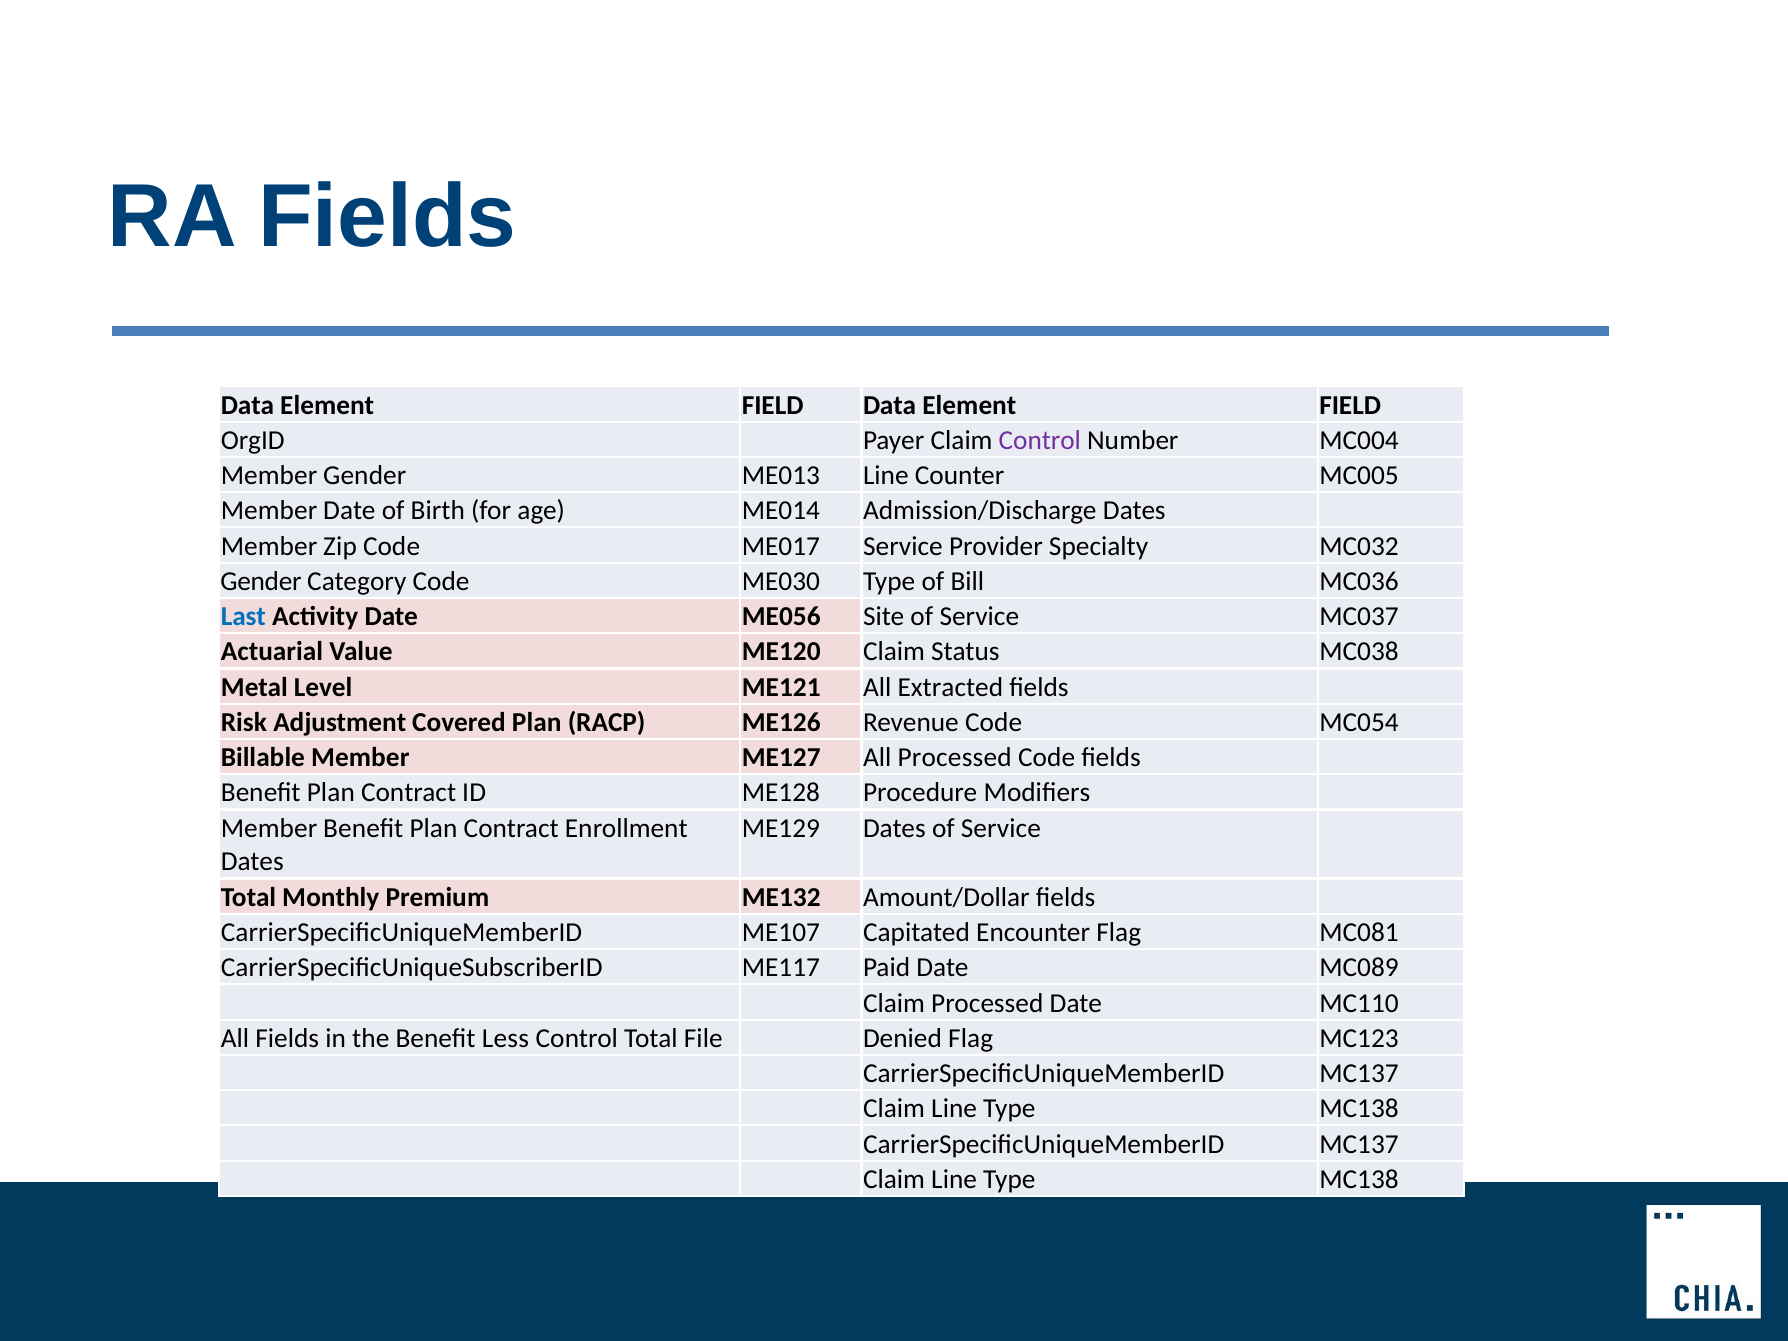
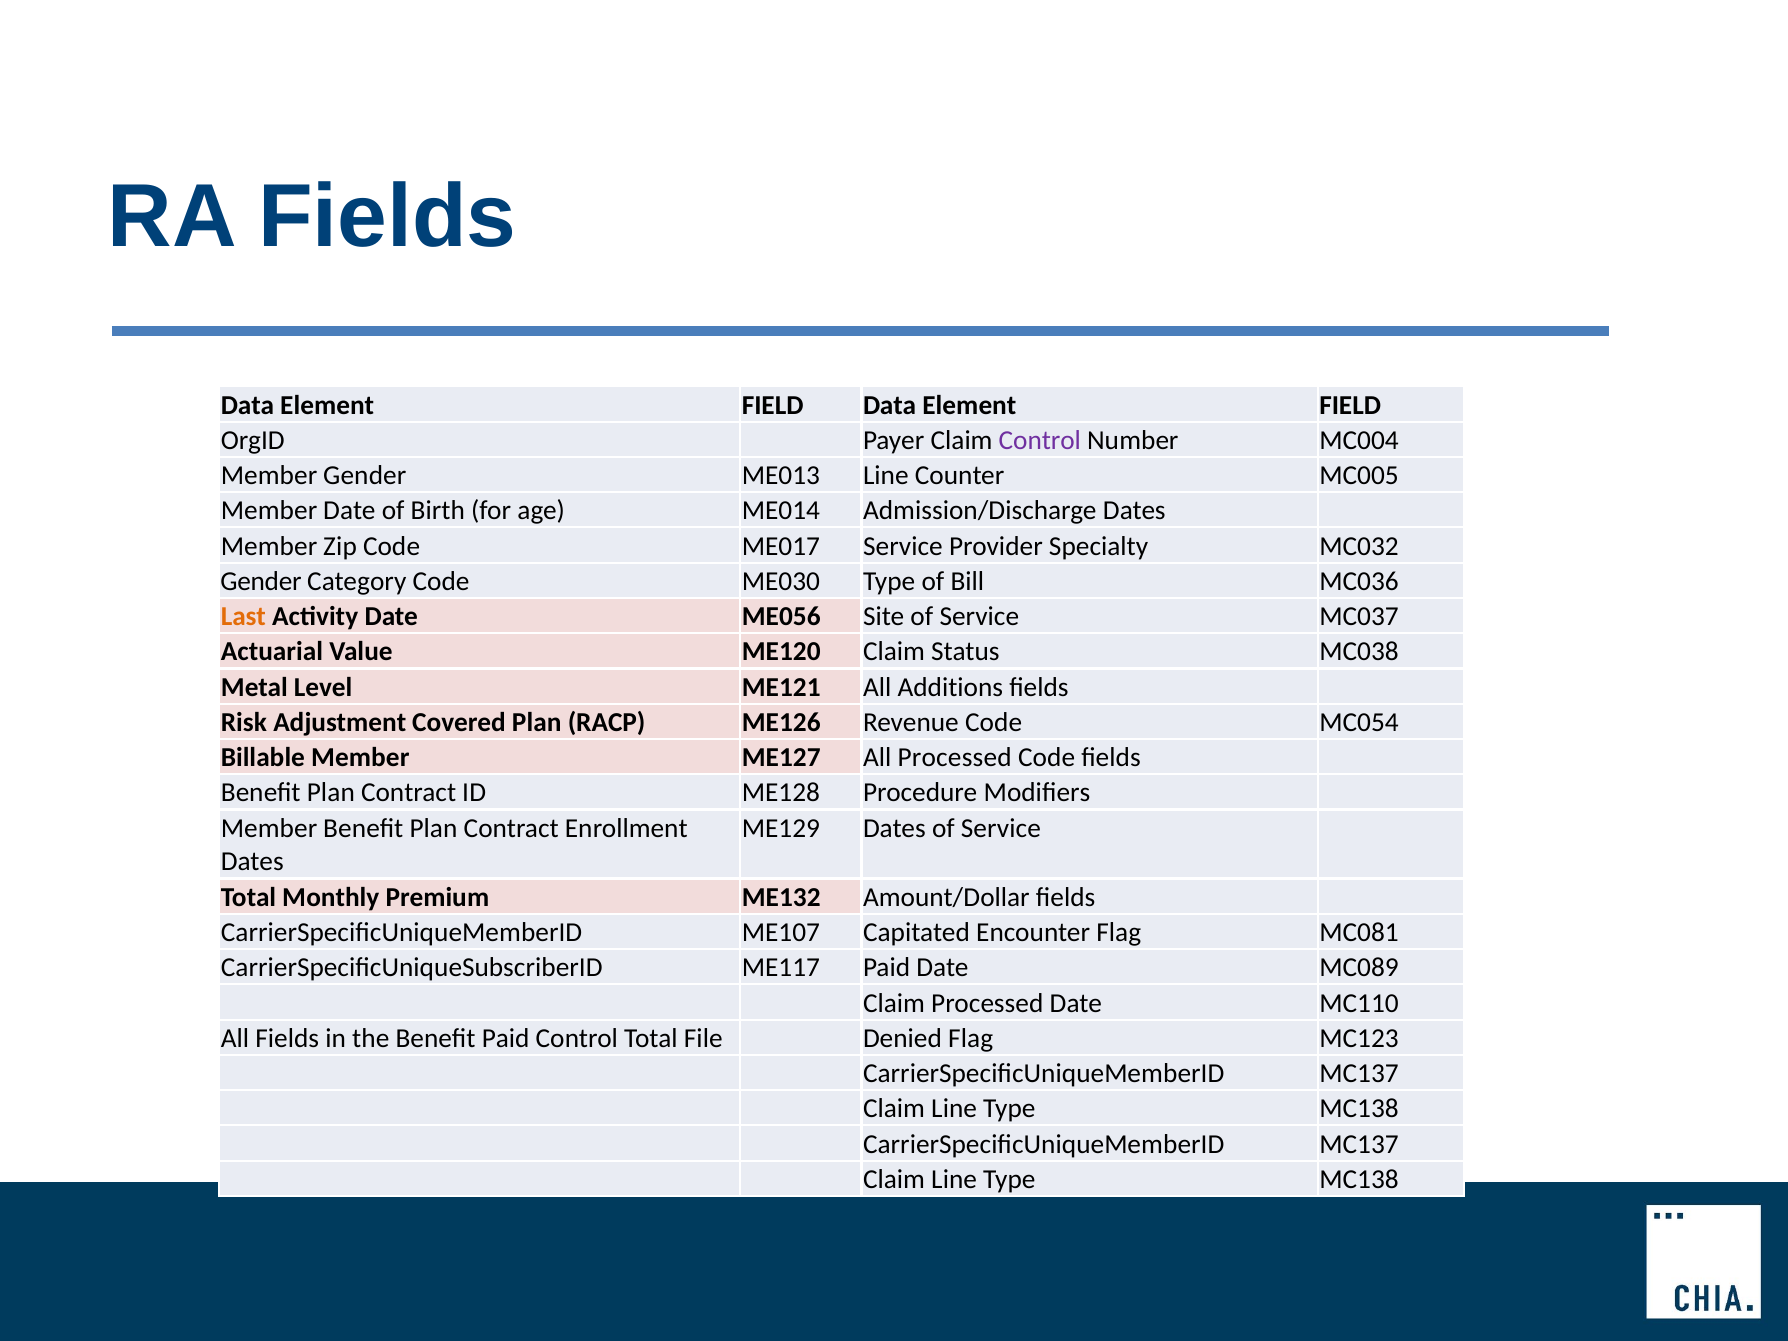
Last colour: blue -> orange (243, 617)
Extracted: Extracted -> Additions (950, 687)
Benefit Less: Less -> Paid (506, 1038)
